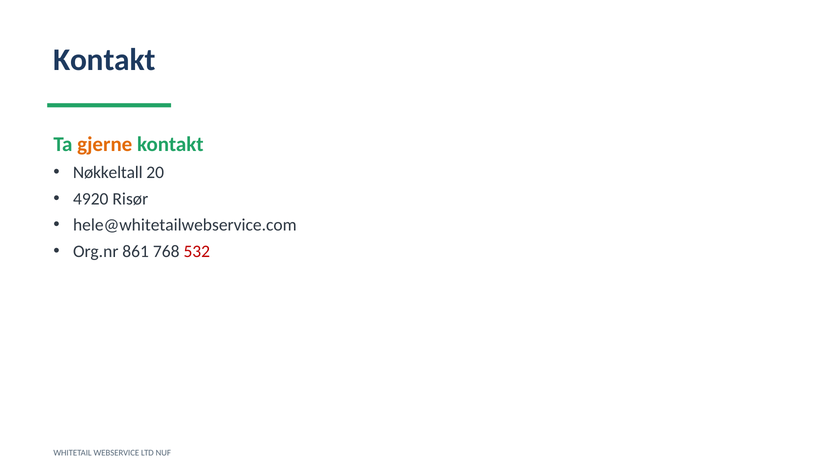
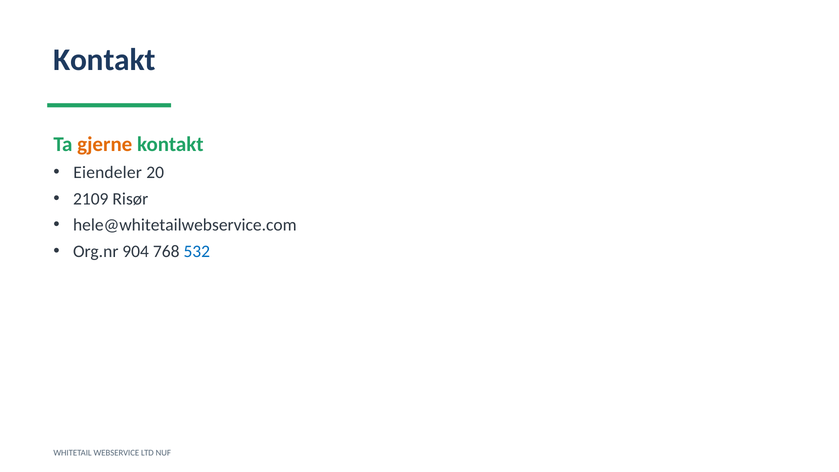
Nøkkeltall: Nøkkeltall -> Eiendeler (108, 173)
4920: 4920 -> 2109 (91, 199)
861: 861 -> 904 (136, 251)
532 colour: red -> blue (197, 251)
